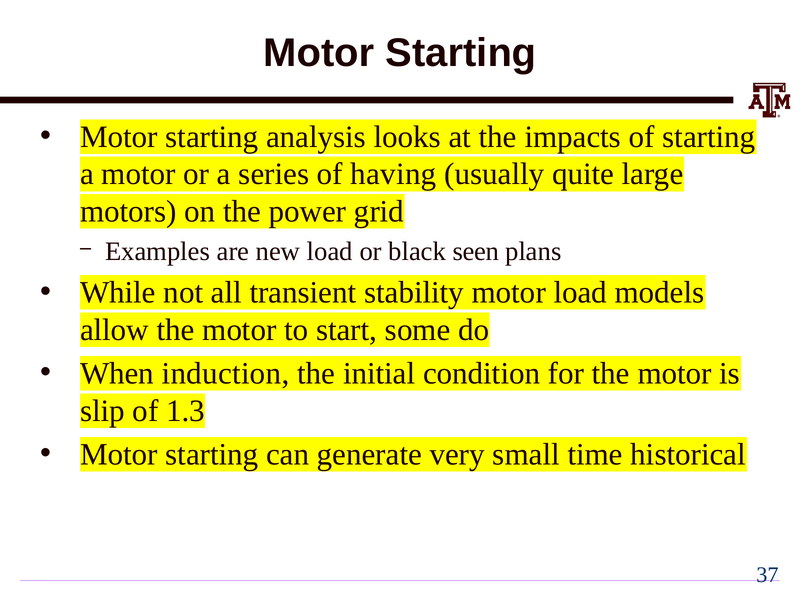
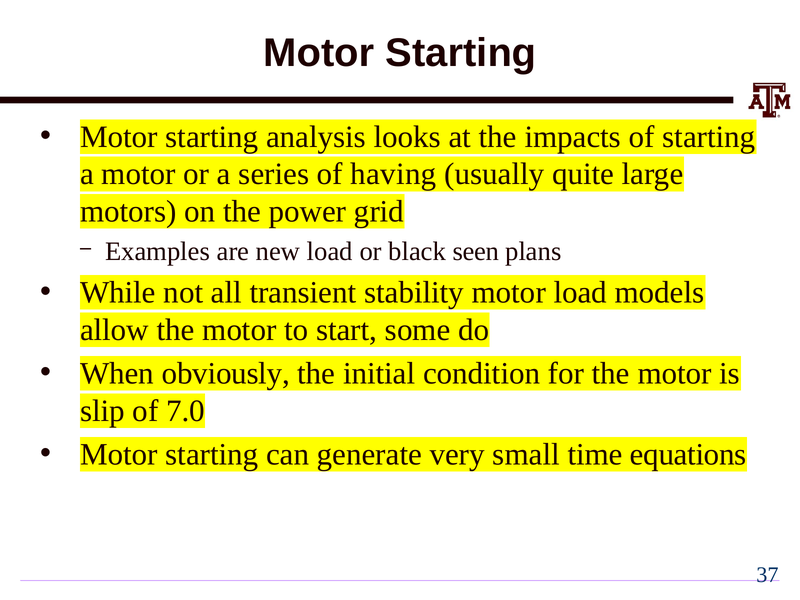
induction: induction -> obviously (226, 373)
1.3: 1.3 -> 7.0 (186, 411)
historical: historical -> equations (688, 454)
